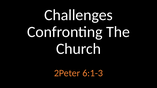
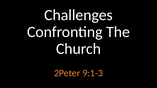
6:1-3: 6:1-3 -> 9:1-3 (93, 73)
